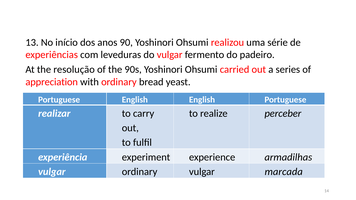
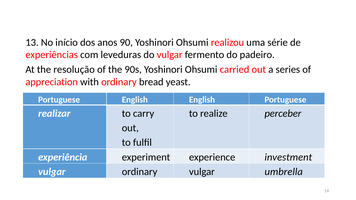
armadilhas: armadilhas -> investment (288, 157)
marcada: marcada -> umbrella (284, 172)
